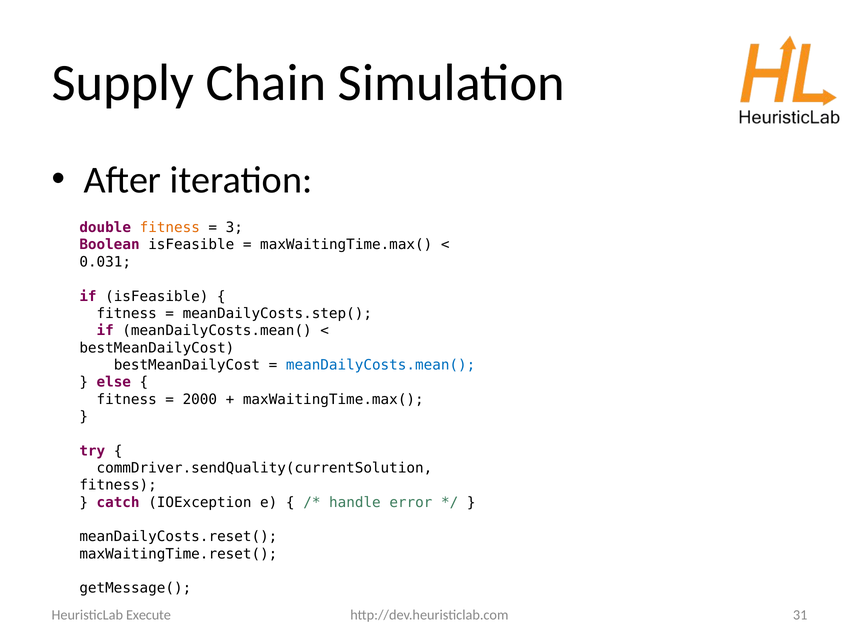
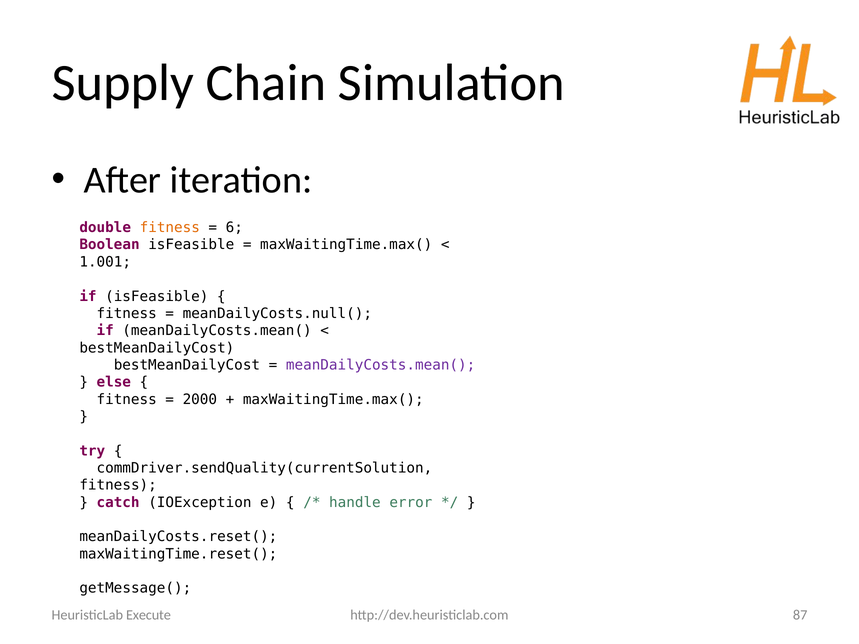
3: 3 -> 6 (234, 228)
0.031: 0.031 -> 1.001 (105, 262)
meanDailyCosts.step(: meanDailyCosts.step( -> meanDailyCosts.null( (277, 314)
meanDailyCosts.mean( colour: blue -> purple (381, 365)
31: 31 -> 87 (800, 615)
